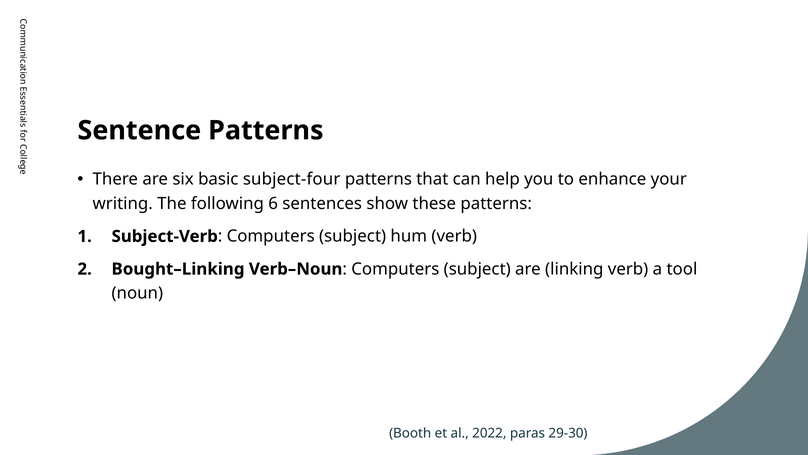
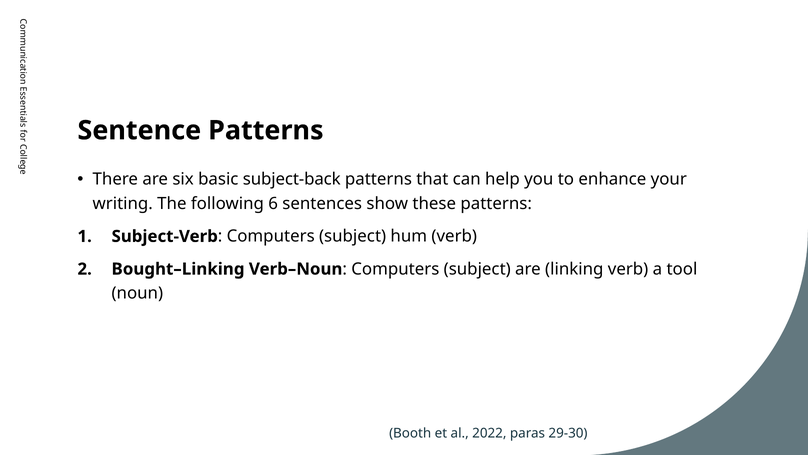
subject-four: subject-four -> subject-back (292, 179)
